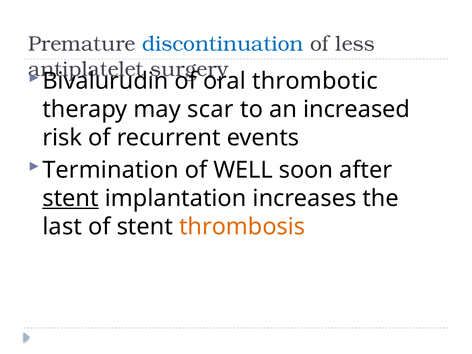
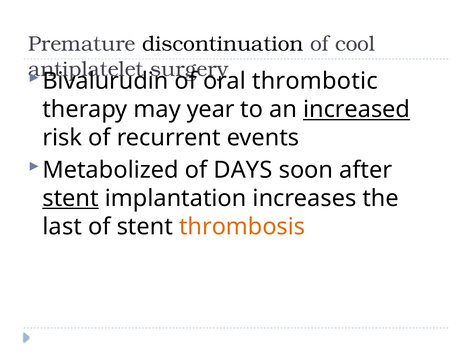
discontinuation colour: blue -> black (223, 44)
less: less -> cool (355, 44)
scar: scar -> year (211, 109)
increased underline: none -> present (357, 109)
Termination: Termination -> Metabolized (111, 170)
WELL: WELL -> DAYS (243, 170)
